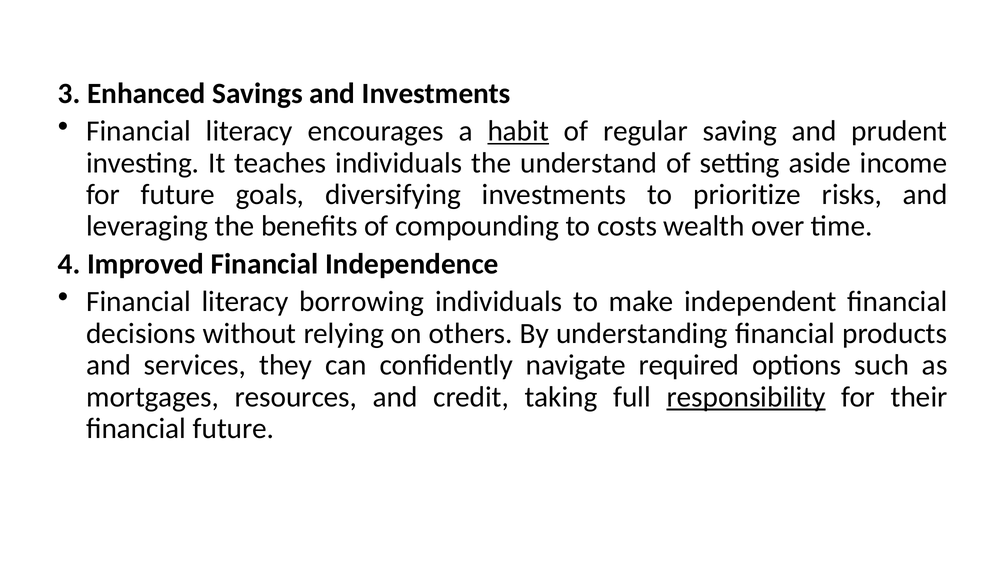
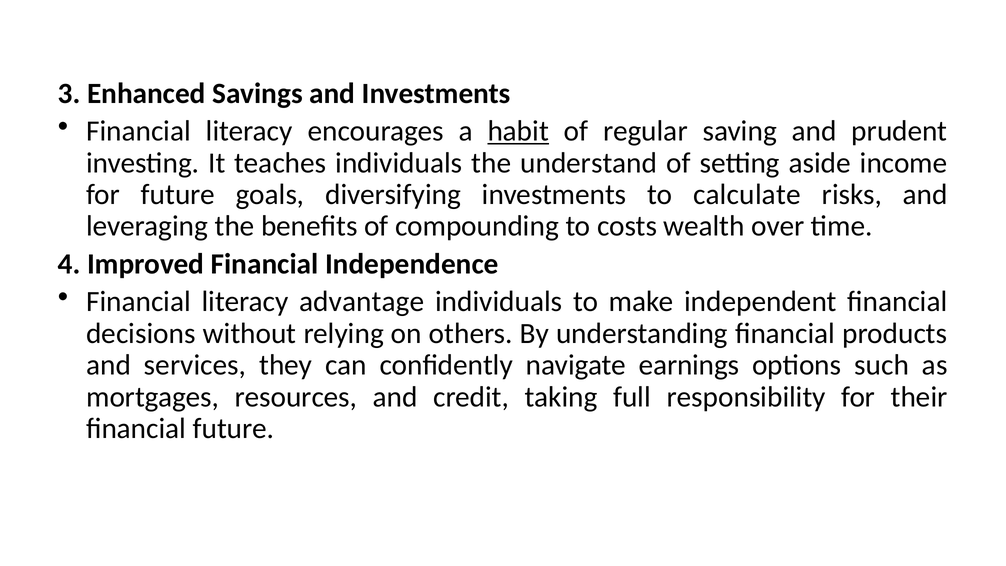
prioritize: prioritize -> calculate (747, 195)
borrowing: borrowing -> advantage (362, 302)
required: required -> earnings (689, 365)
responsibility underline: present -> none (746, 397)
